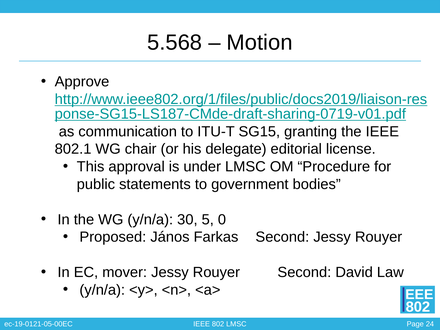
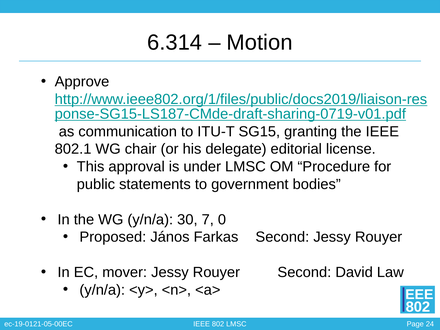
5.568: 5.568 -> 6.314 (175, 43)
5: 5 -> 7 (208, 220)
